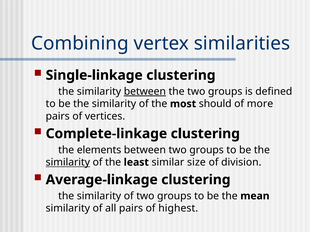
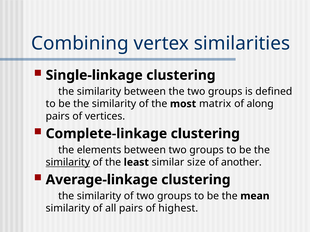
between underline: present -> none (145, 92)
should: should -> matrix (215, 104)
more: more -> along (260, 104)
division: division -> another (241, 163)
